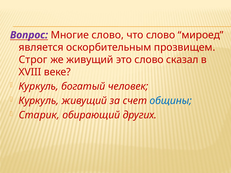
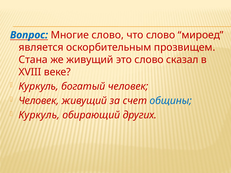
Вопрос colour: purple -> blue (29, 35)
Строг: Строг -> Стана (33, 60)
Куркуль: Куркуль -> Человек (39, 101)
Старик: Старик -> Куркуль (39, 115)
